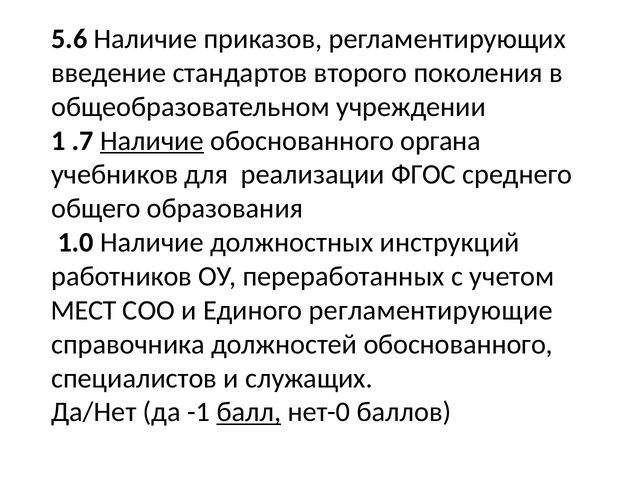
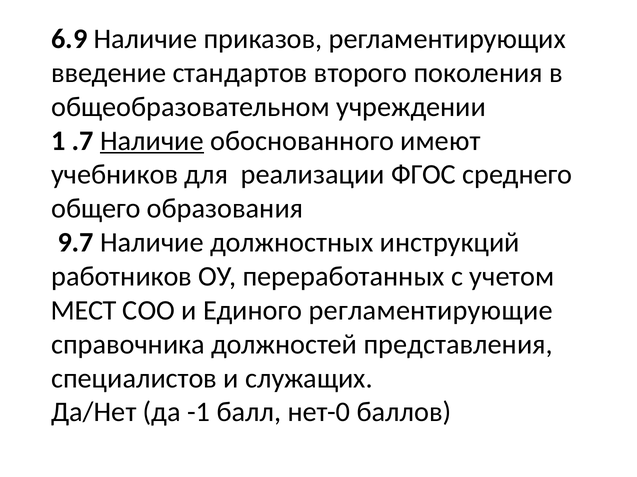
5.6: 5.6 -> 6.9 (69, 39)
органа: органа -> имеют (440, 141)
1.0: 1.0 -> 9.7 (76, 243)
должностей обоснованного: обоснованного -> представления (458, 345)
балл underline: present -> none (249, 413)
